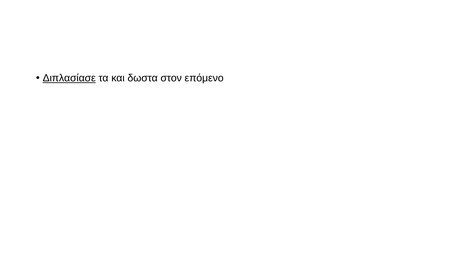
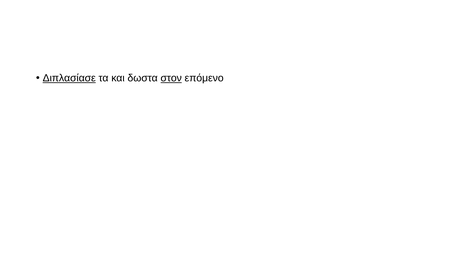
στον underline: none -> present (171, 78)
